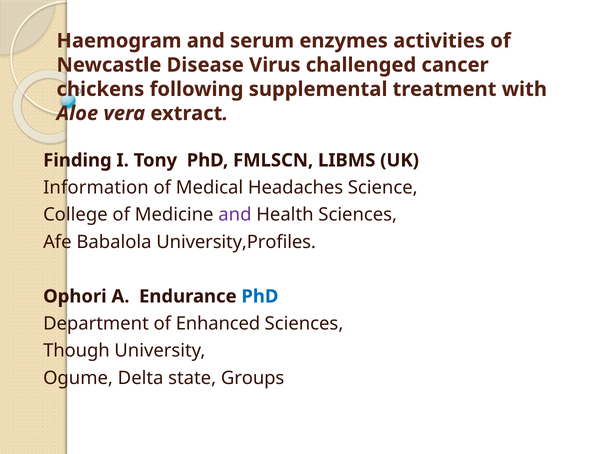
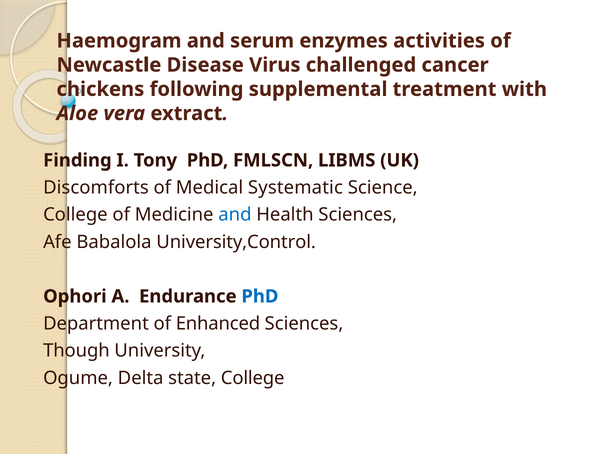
Information: Information -> Discomforts (96, 188)
Headaches: Headaches -> Systematic (295, 188)
and colour: purple -> blue (235, 215)
University,Profiles: University,Profiles -> University,Control (236, 242)
state Groups: Groups -> College (253, 378)
